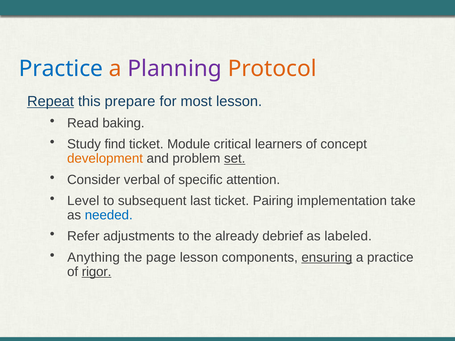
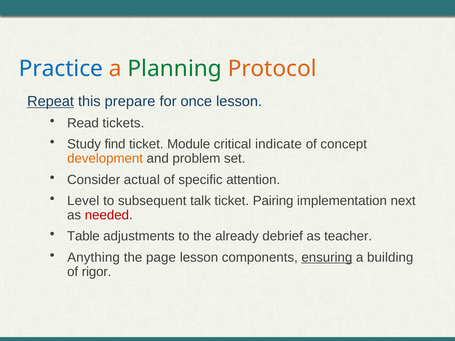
Planning colour: purple -> green (175, 69)
most: most -> once (196, 102)
baking: baking -> tickets (123, 123)
learners: learners -> indicate (278, 144)
set underline: present -> none (235, 159)
verbal: verbal -> actual (142, 180)
last: last -> talk (200, 201)
take: take -> next (403, 201)
needed colour: blue -> red (109, 215)
Refer: Refer -> Table (83, 236)
labeled: labeled -> teacher (348, 236)
a practice: practice -> building (390, 258)
rigor underline: present -> none (97, 272)
